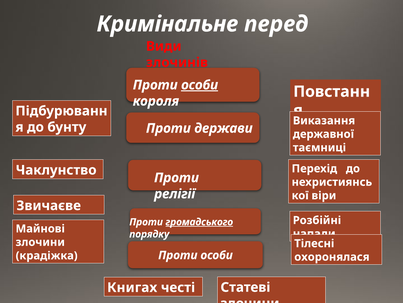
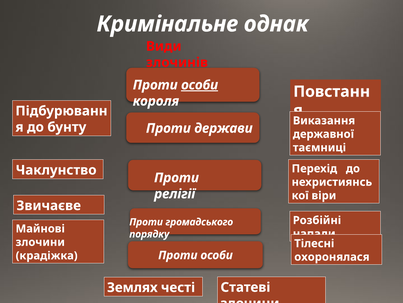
перед: перед -> однак (276, 24)
громадського underline: present -> none (199, 222)
Книгах: Книгах -> Землях (132, 287)
